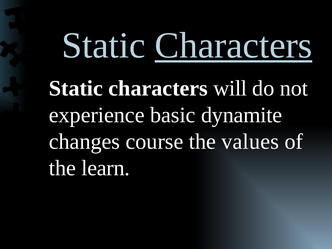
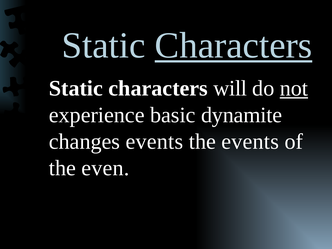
not underline: none -> present (294, 88)
changes course: course -> events (154, 142)
the values: values -> events (250, 142)
learn: learn -> even (105, 168)
